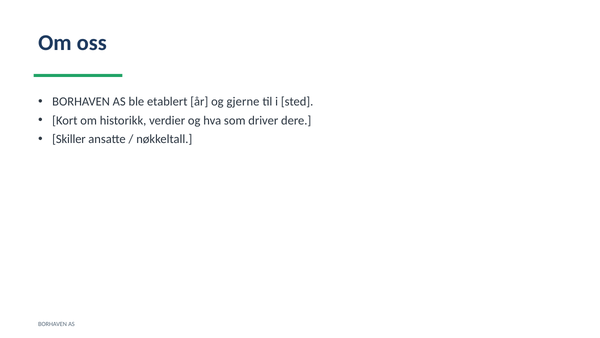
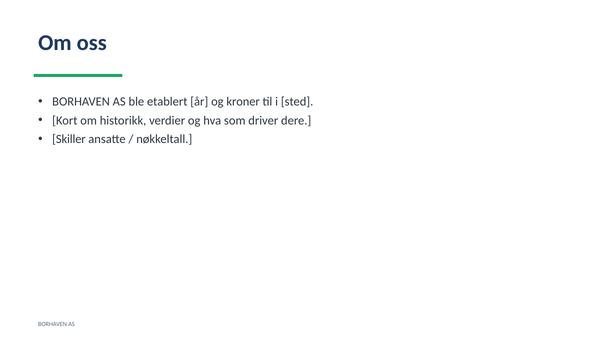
gjerne: gjerne -> kroner (243, 102)
